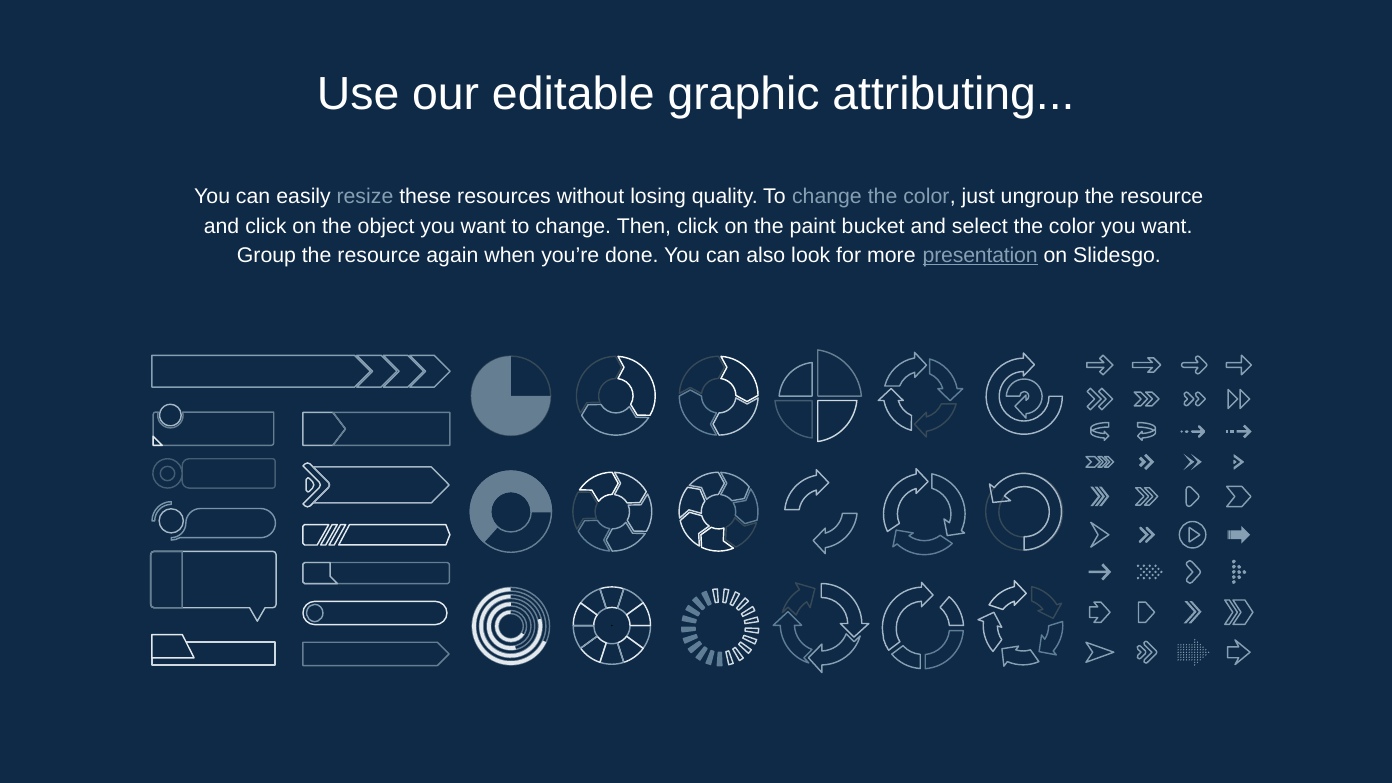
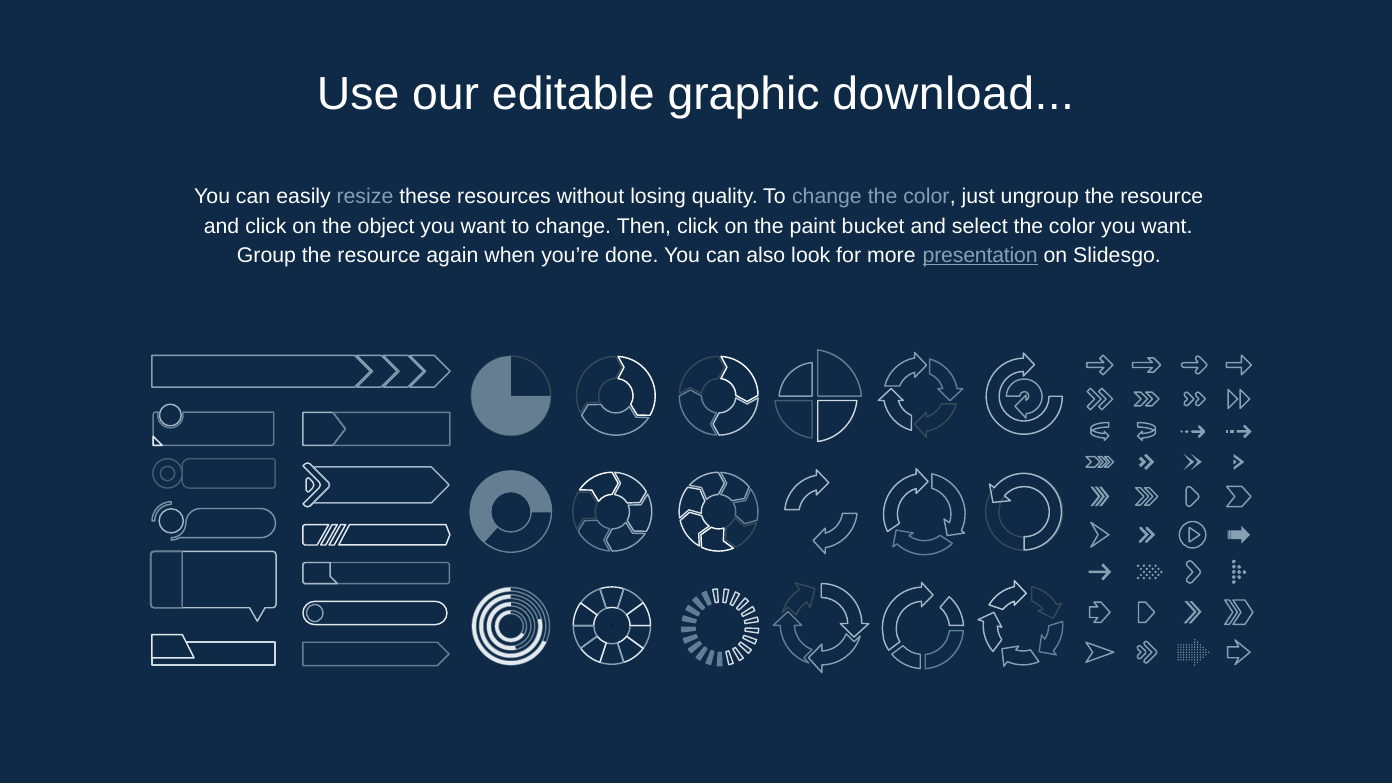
attributing: attributing -> download (953, 94)
